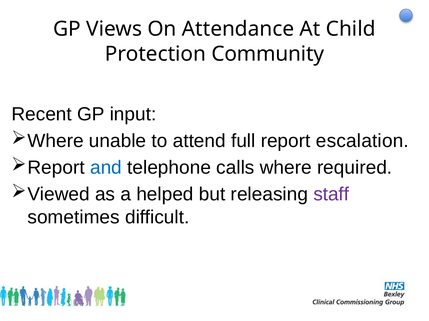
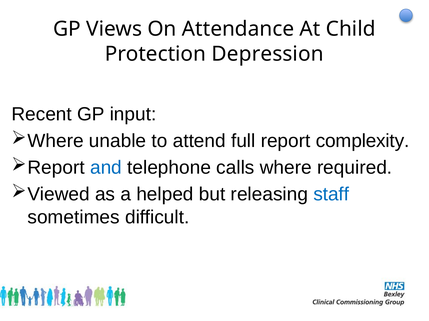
Community: Community -> Depression (268, 54)
escalation: escalation -> complexity (363, 141)
staff colour: purple -> blue (331, 195)
